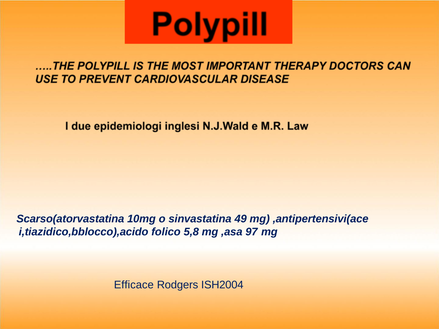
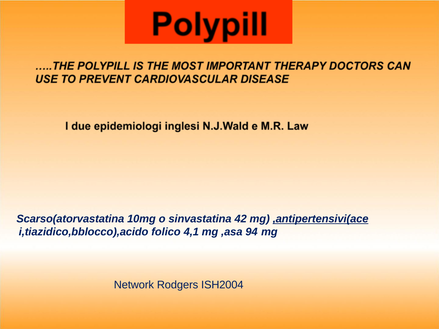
49: 49 -> 42 (241, 219)
,antipertensivi(ace underline: none -> present (321, 219)
5,8: 5,8 -> 4,1 (191, 232)
97: 97 -> 94 (252, 232)
Efficace: Efficace -> Network (134, 285)
